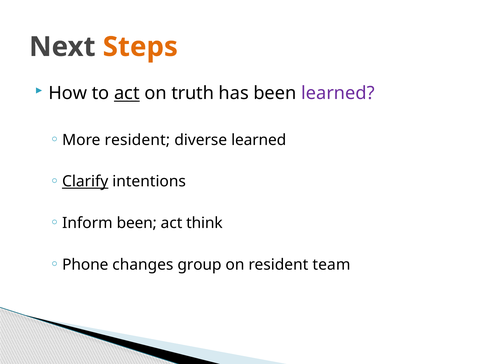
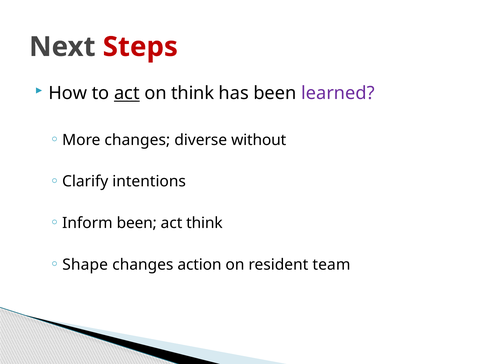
Steps colour: orange -> red (140, 47)
on truth: truth -> think (193, 93)
More resident: resident -> changes (137, 140)
diverse learned: learned -> without (259, 140)
Clarify underline: present -> none (85, 182)
Phone: Phone -> Shape (85, 265)
group: group -> action (199, 265)
